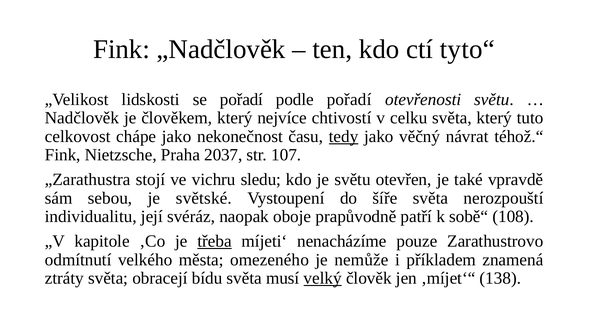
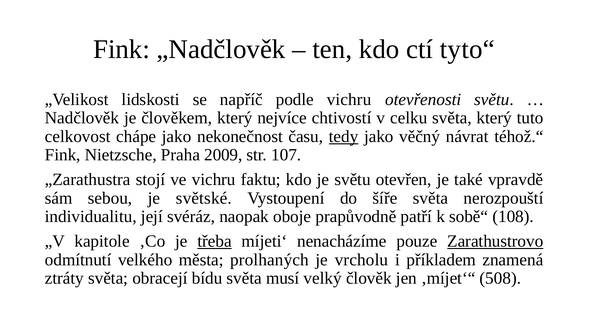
se pořadí: pořadí -> napříč (241, 100)
podle pořadí: pořadí -> vichru (349, 100)
2037: 2037 -> 2009 (223, 155)
sledu: sledu -> faktu (261, 180)
Zarathustrovo underline: none -> present (495, 241)
omezeného: omezeného -> prolhaných (269, 260)
nemůže: nemůže -> vrcholu (361, 260)
velký underline: present -> none (323, 279)
138: 138 -> 508 (500, 279)
